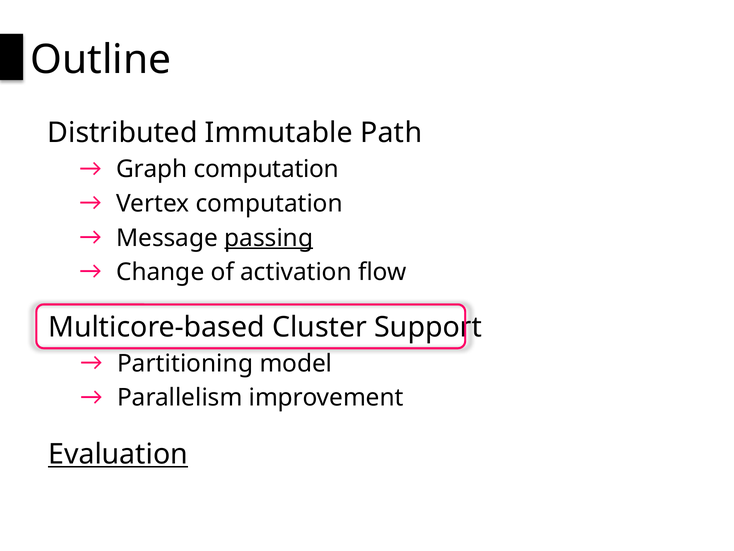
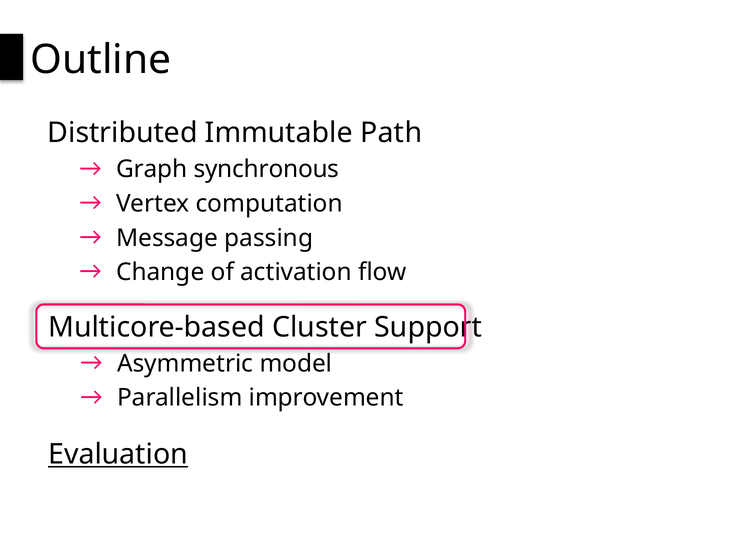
Graph computation: computation -> synchronous (266, 169)
passing underline: present -> none (269, 238)
Partitioning: Partitioning -> Asymmetric (185, 363)
